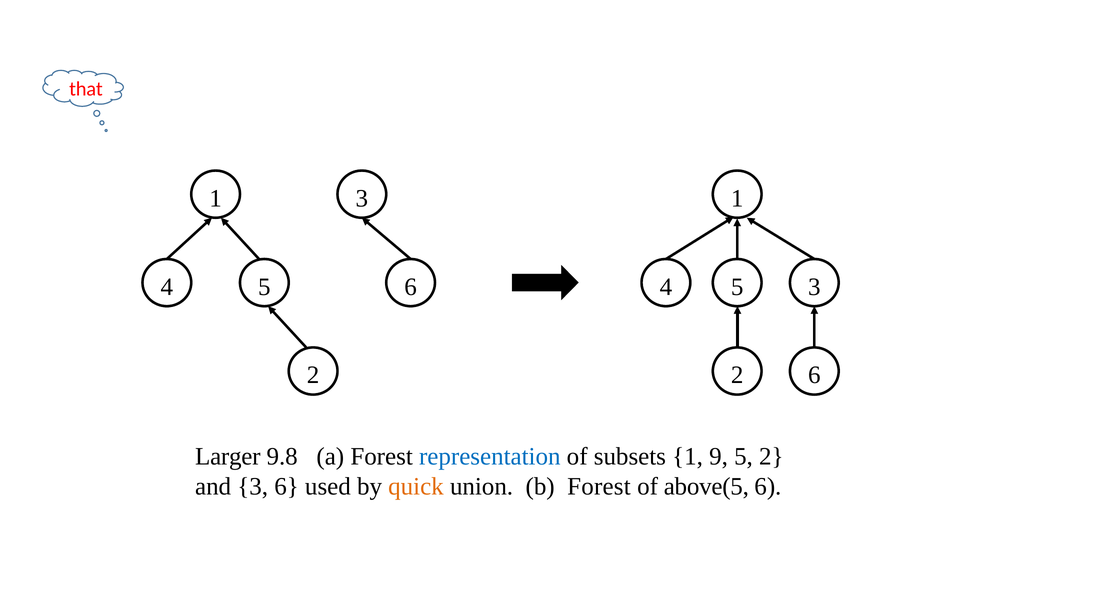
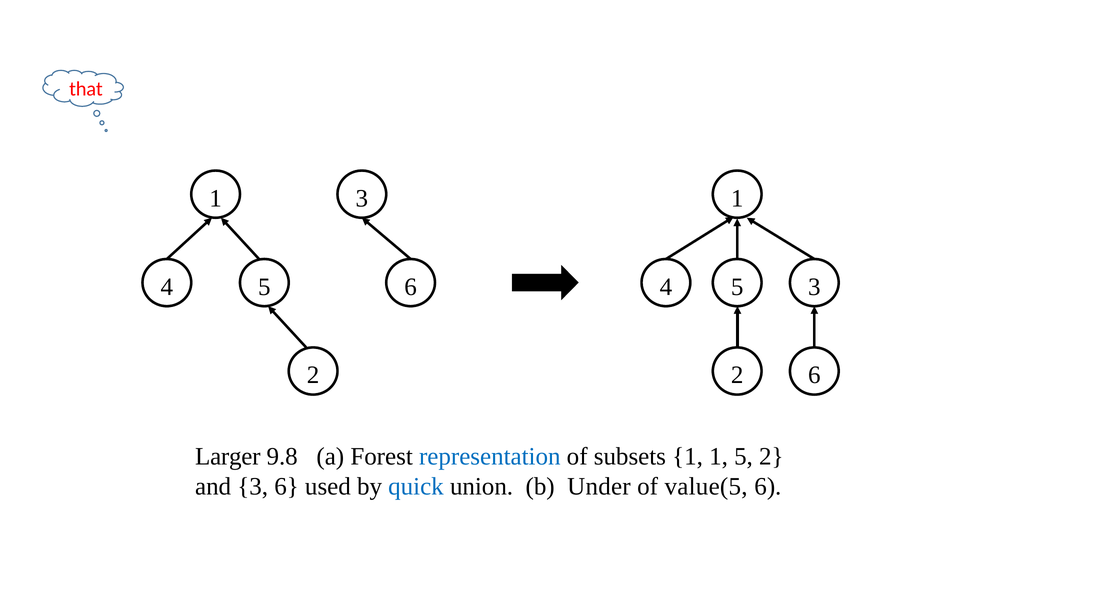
1 9: 9 -> 1 (719, 457)
quick colour: orange -> blue (416, 487)
b Forest: Forest -> Under (599, 487)
above(5: above(5 -> value(5 (706, 487)
